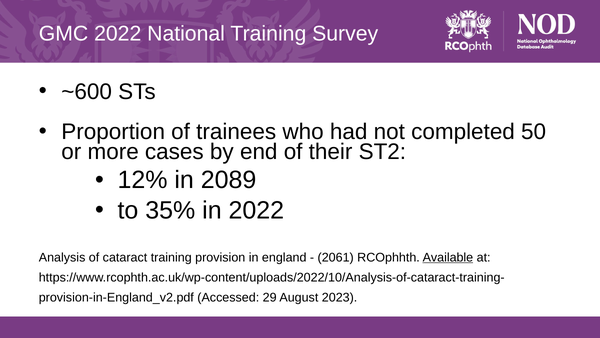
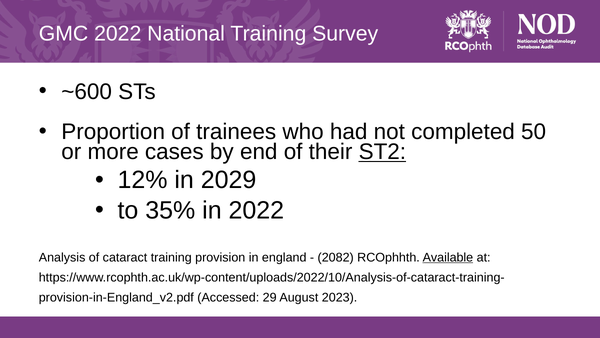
ST2 underline: none -> present (382, 152)
2089: 2089 -> 2029 (229, 180)
2061: 2061 -> 2082 (336, 257)
